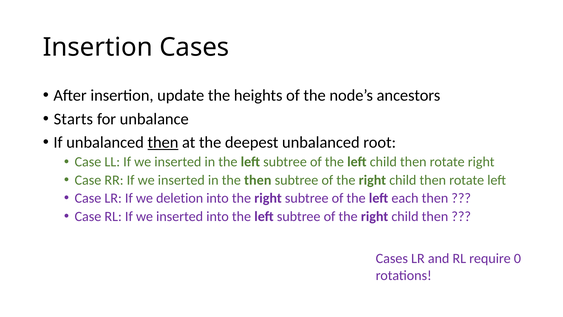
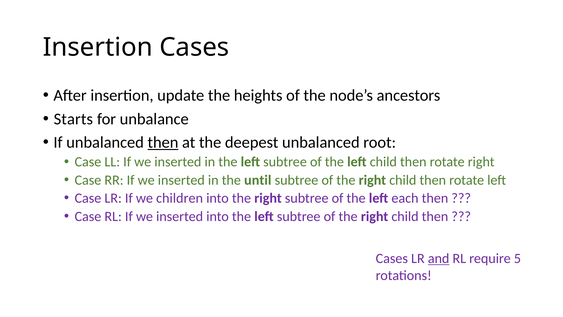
the then: then -> until (258, 180)
deletion: deletion -> children (180, 198)
and underline: none -> present (439, 258)
0: 0 -> 5 (517, 258)
